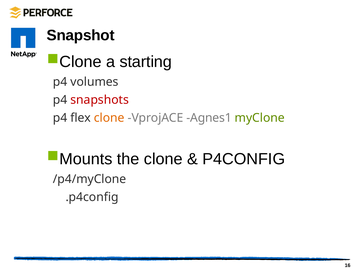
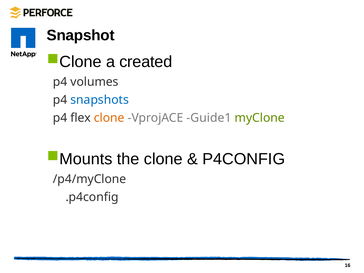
starting: starting -> created (146, 62)
snapshots colour: red -> blue (100, 100)
Agnes1: Agnes1 -> Guide1 (209, 118)
